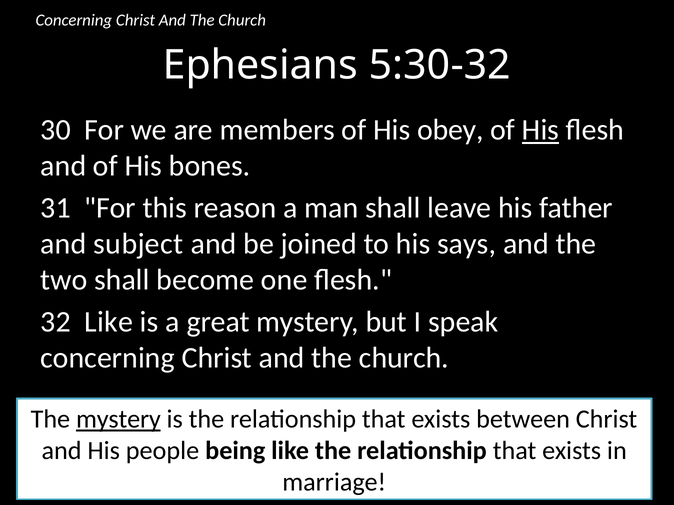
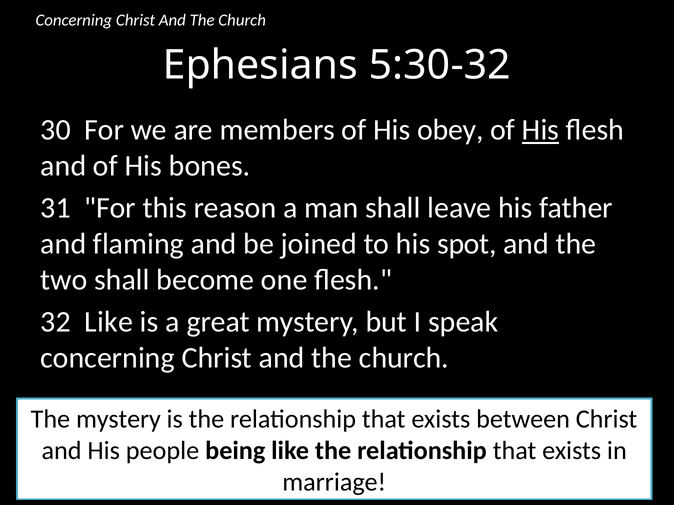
subject: subject -> flaming (138, 244)
says: says -> spot (467, 244)
mystery underline: present -> none (118, 420)
